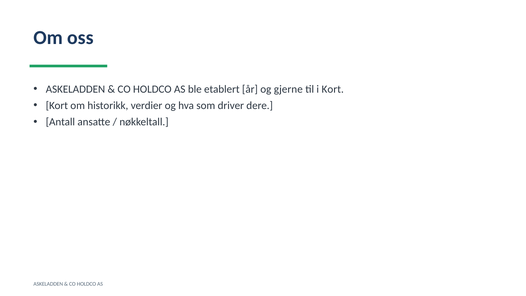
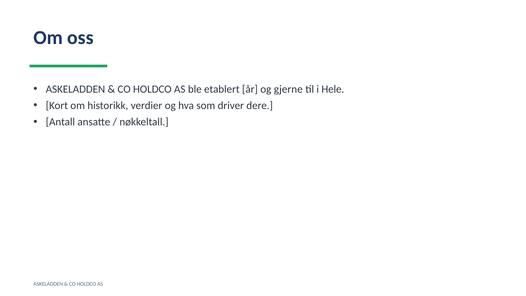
i Kort: Kort -> Hele (333, 89)
